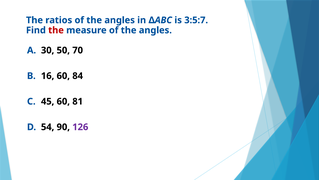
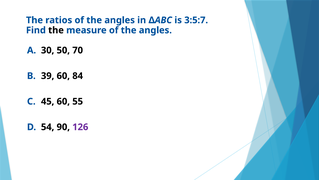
the colour: red -> black (56, 30)
16: 16 -> 39 (48, 76)
81: 81 -> 55 (78, 101)
